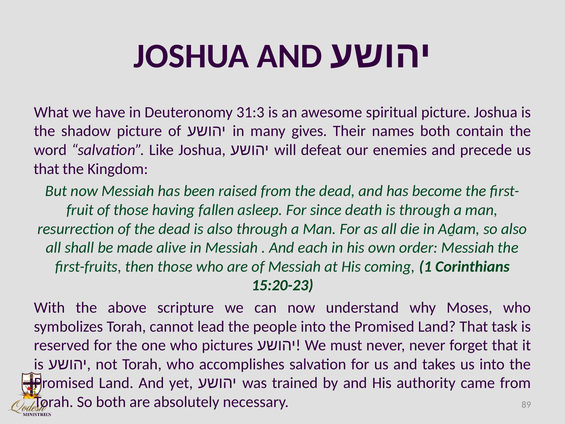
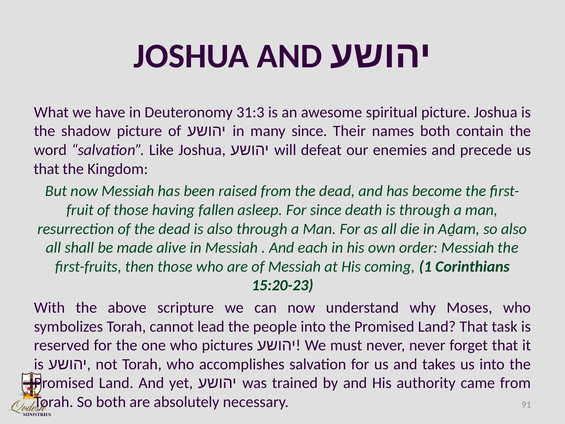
many gives: gives -> since (309, 131)
89: 89 -> 91 (526, 405)
